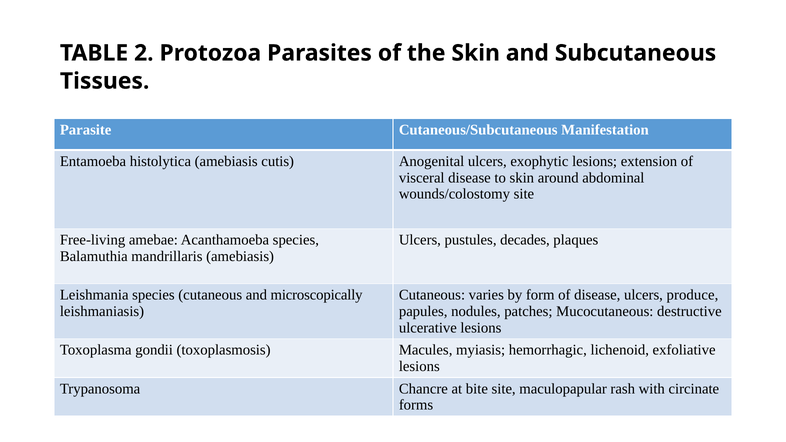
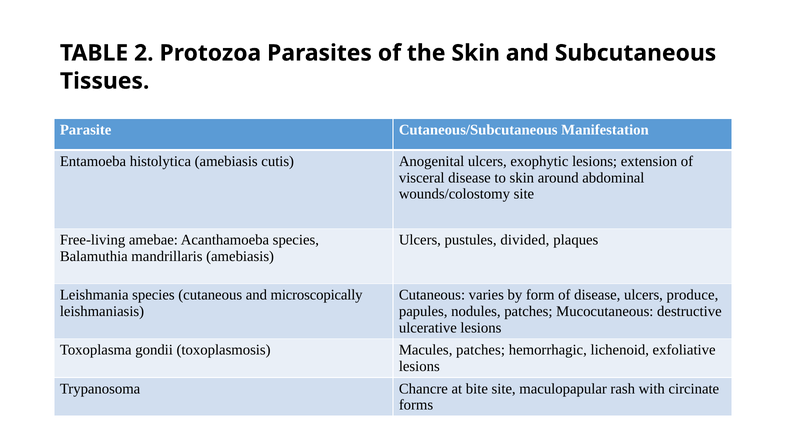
decades: decades -> divided (525, 240)
Macules myiasis: myiasis -> patches (481, 350)
